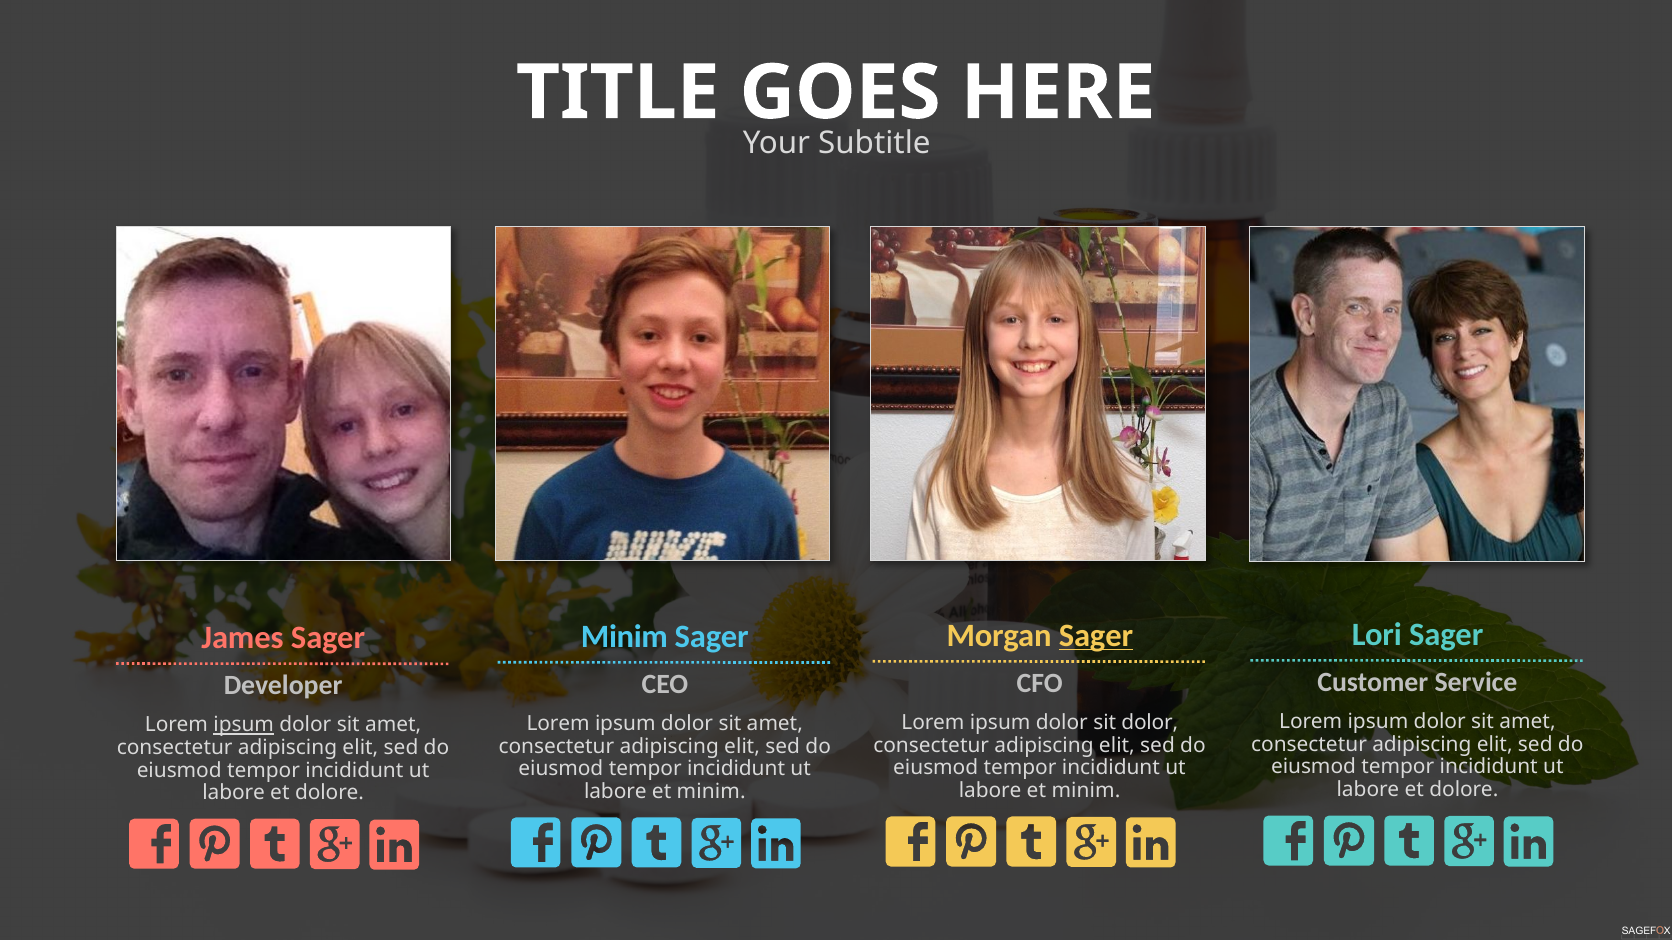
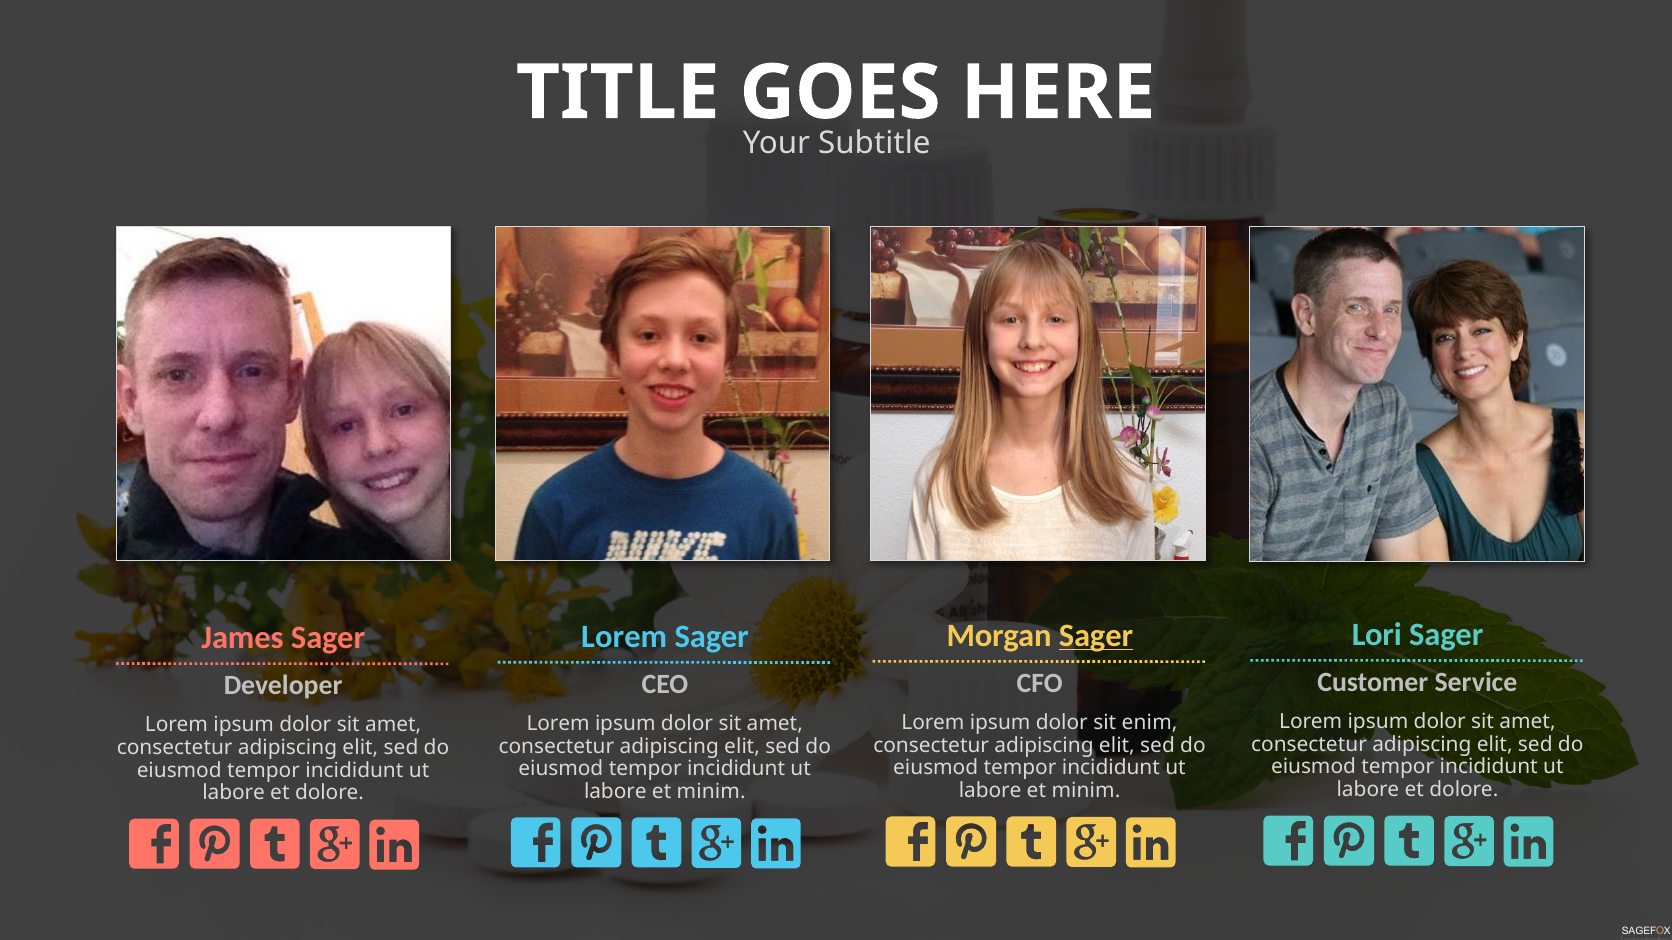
Minim: Minim -> Lorem (624, 637)
sit dolor: dolor -> enim (1150, 723)
ipsum underline: present -> none (244, 725)
